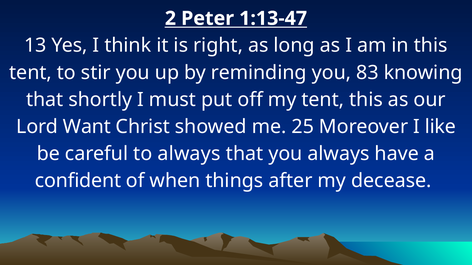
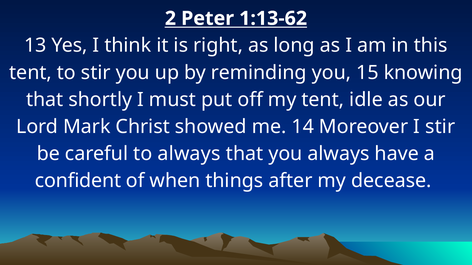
1:13-47: 1:13-47 -> 1:13-62 (273, 18)
83: 83 -> 15 (367, 73)
tent this: this -> idle (366, 100)
Want: Want -> Mark (87, 127)
25: 25 -> 14 (303, 127)
I like: like -> stir (440, 127)
